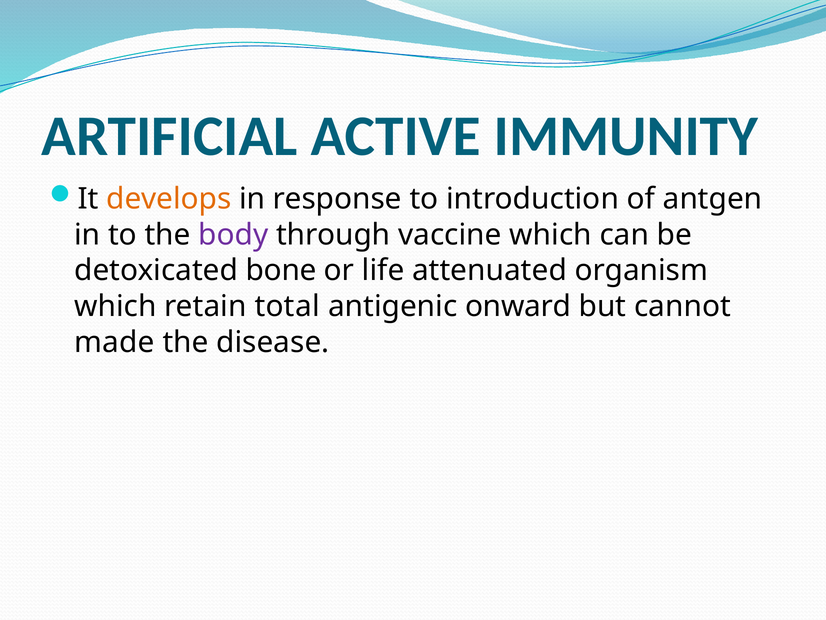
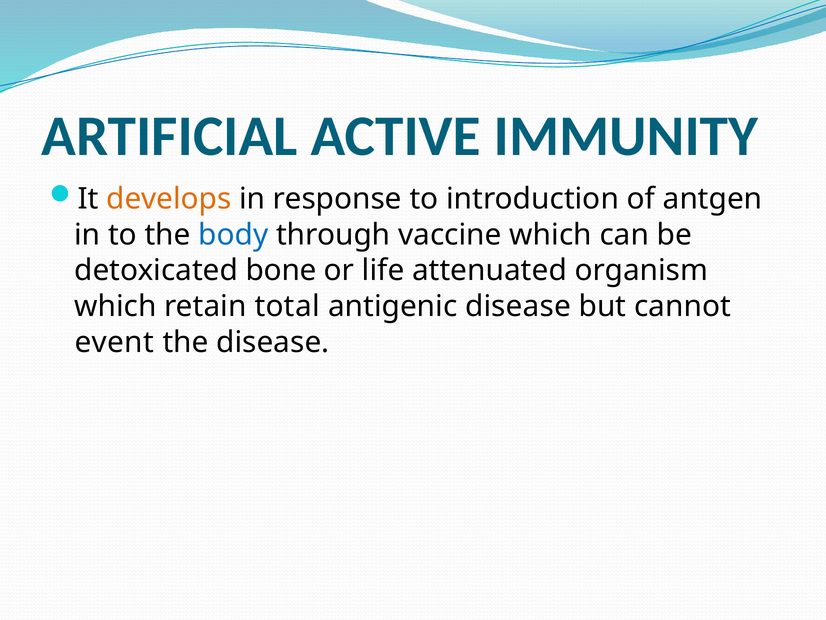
body colour: purple -> blue (233, 235)
antigenic onward: onward -> disease (518, 306)
made: made -> event (114, 342)
